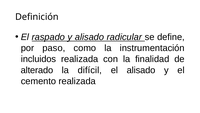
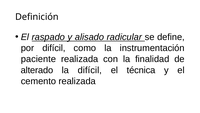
por paso: paso -> difícil (54, 48)
incluidos: incluidos -> paciente (38, 59)
el alisado: alisado -> técnica (141, 70)
